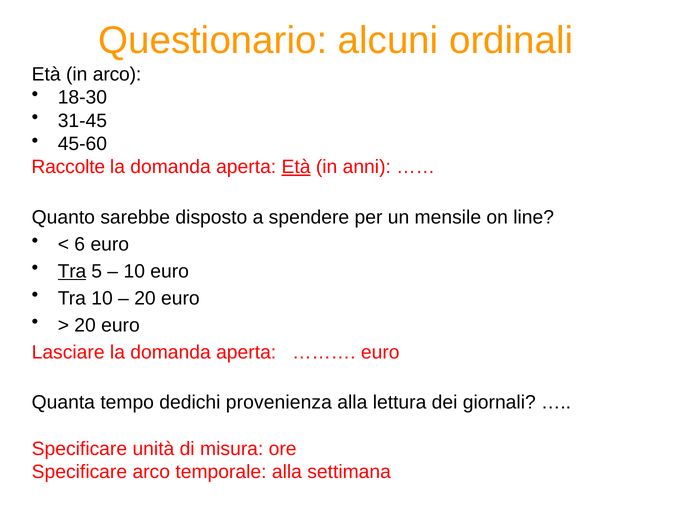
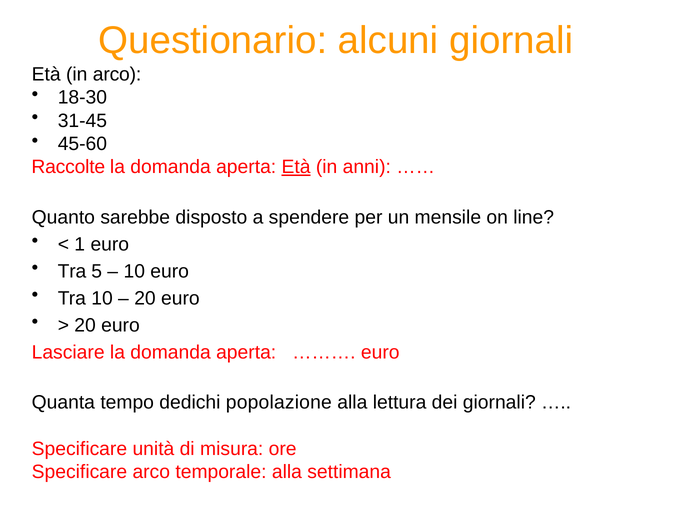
alcuni ordinali: ordinali -> giornali (511, 40)
6: 6 -> 1 (80, 244)
Tra underline: present -> none (72, 271)
provenienza: provenienza -> popolazione (279, 402)
